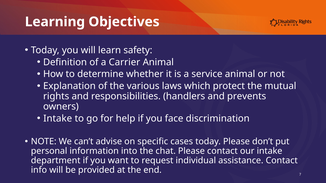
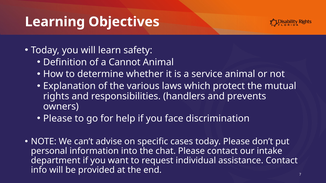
Carrier: Carrier -> Cannot (125, 62)
Intake: Intake -> Please (58, 119)
